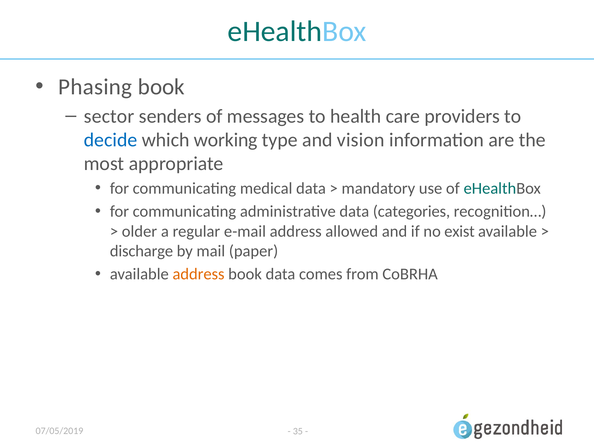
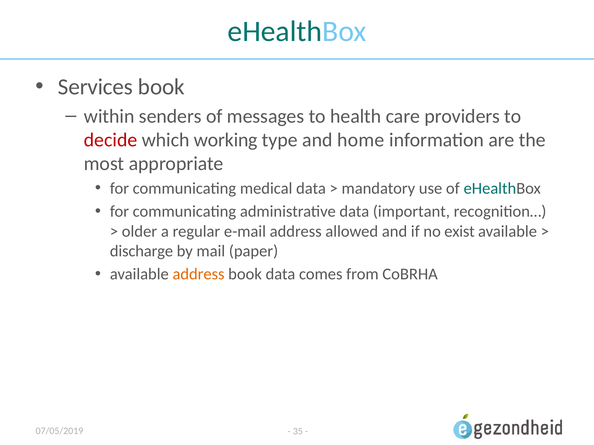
Phasing: Phasing -> Services (95, 87)
sector: sector -> within (109, 116)
decide colour: blue -> red (111, 140)
vision: vision -> home (361, 140)
categories: categories -> important (411, 212)
